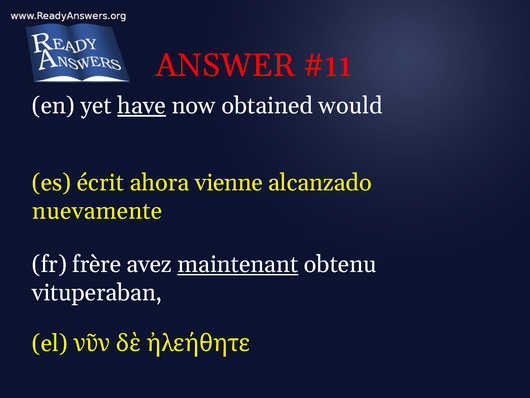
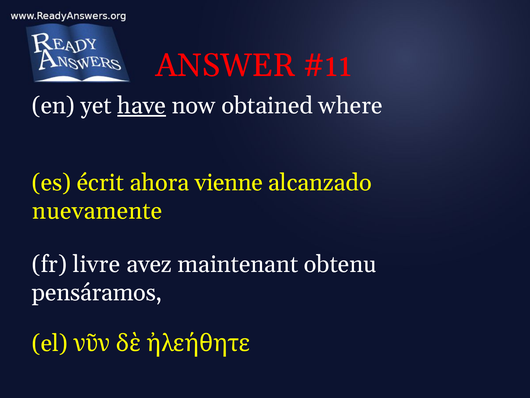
would: would -> where (351, 106)
frère: frère -> livre (96, 264)
maintenant underline: present -> none (238, 264)
vituperaban: vituperaban -> pensáramos (97, 292)
